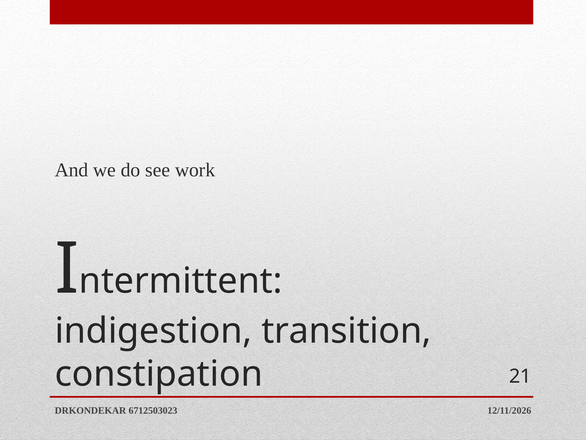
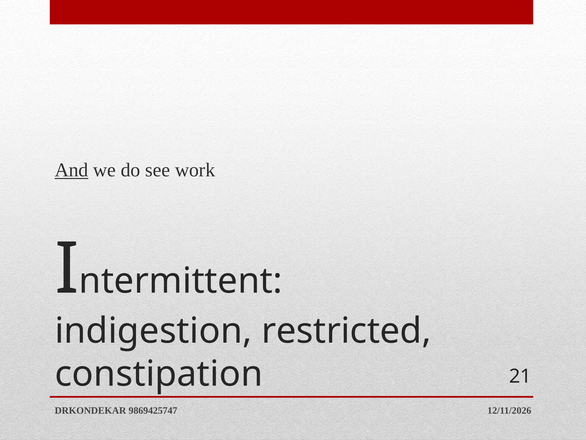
And underline: none -> present (72, 170)
transition: transition -> restricted (346, 331)
6712503023: 6712503023 -> 9869425747 (153, 410)
